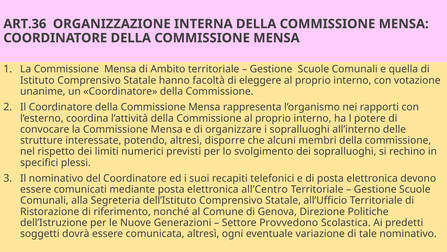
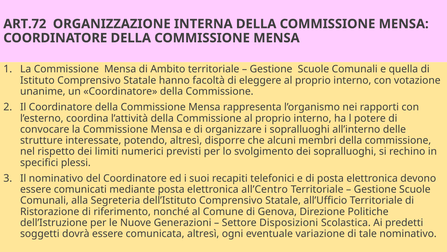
ART.36: ART.36 -> ART.72 (25, 24)
Provvedono: Provvedono -> Disposizioni (289, 222)
